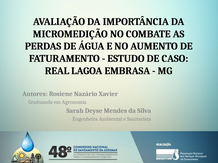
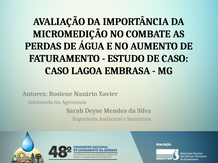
REAL: REAL -> CASO (57, 71)
